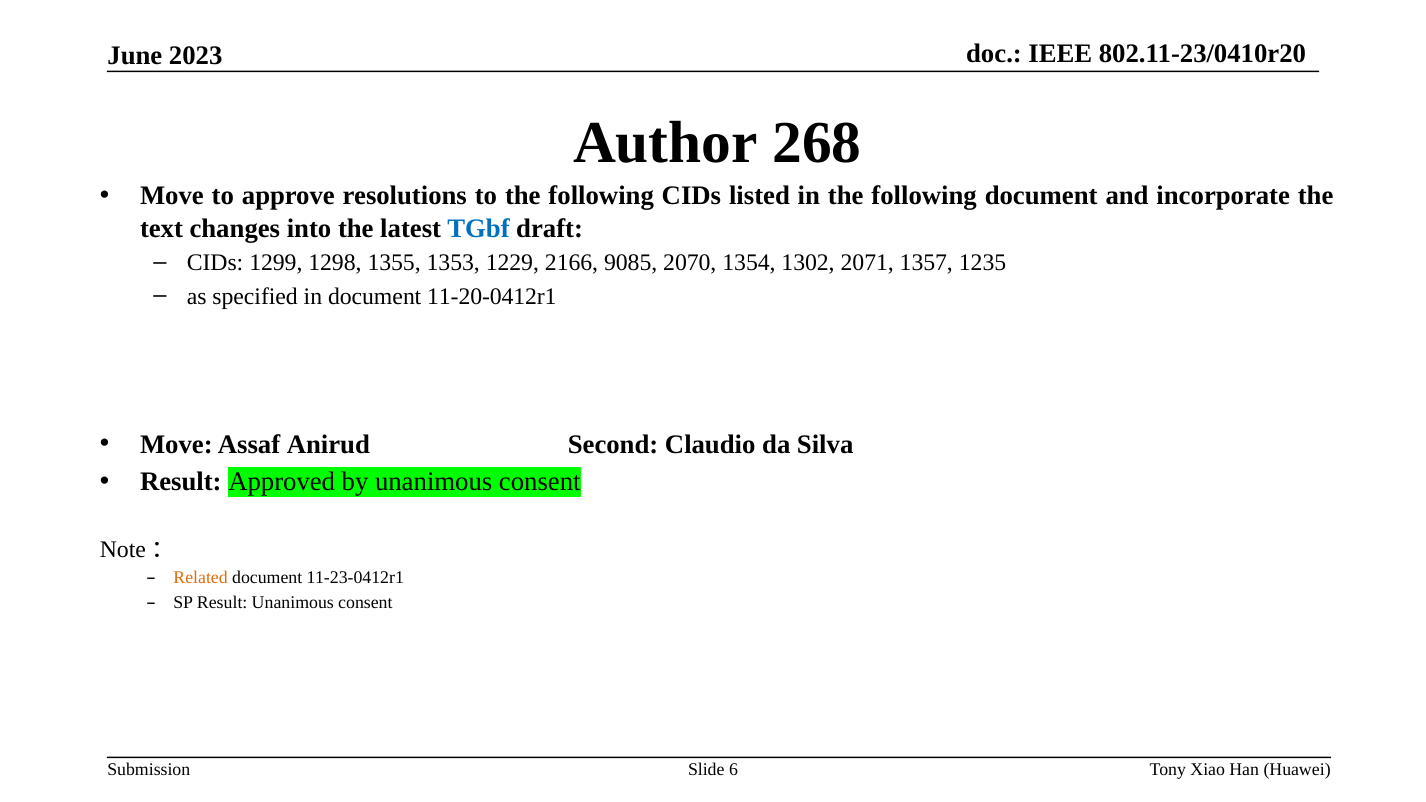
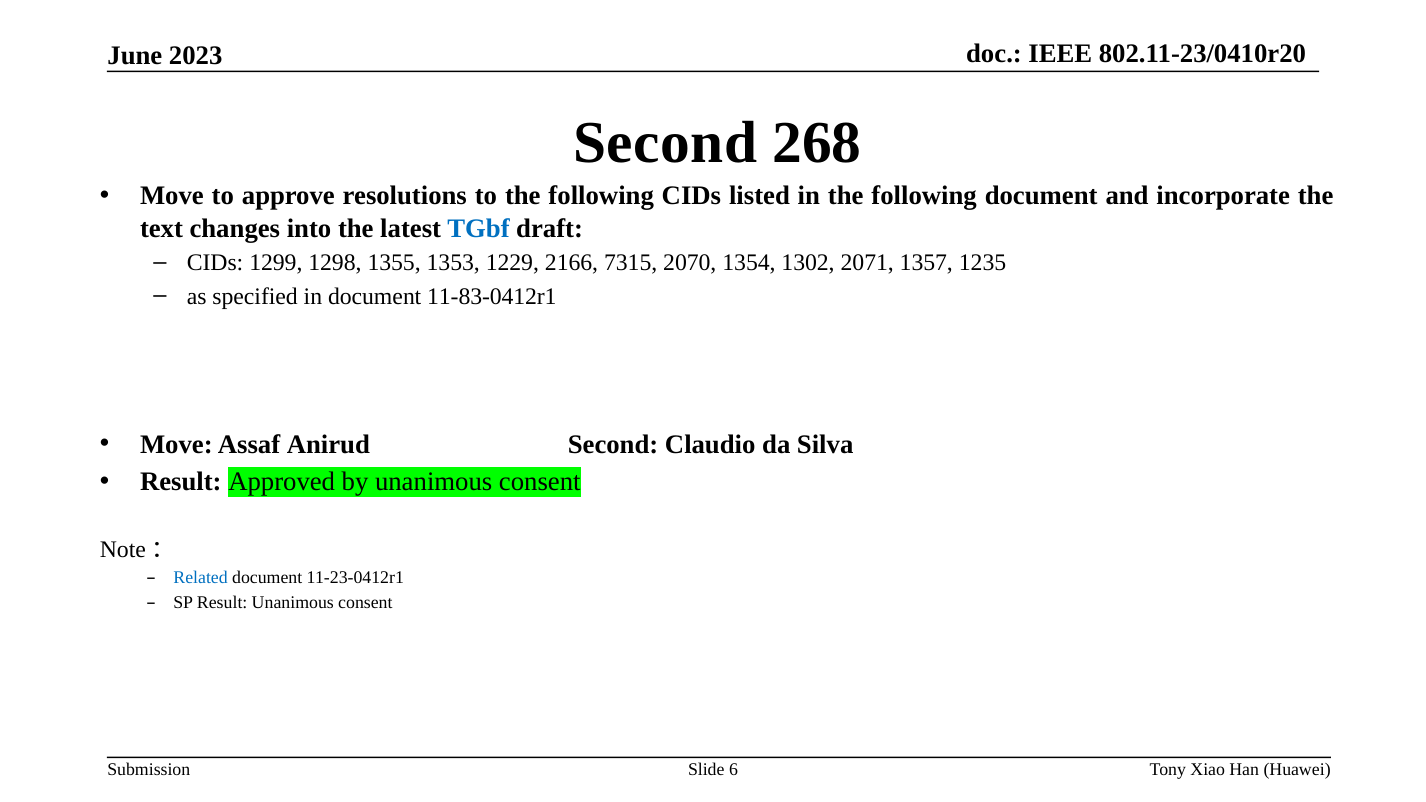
Author: Author -> Second (665, 143)
9085: 9085 -> 7315 (631, 263)
11-20-0412r1: 11-20-0412r1 -> 11-83-0412r1 (492, 296)
Related colour: orange -> blue (201, 578)
